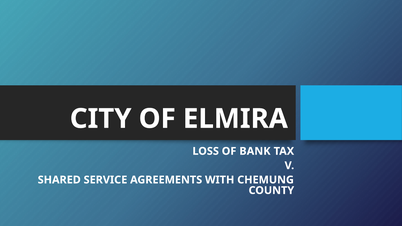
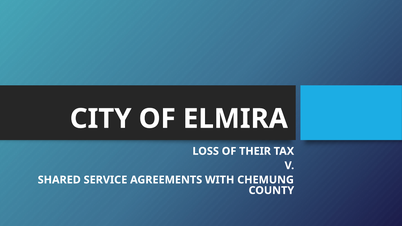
BANK: BANK -> THEIR (255, 151)
